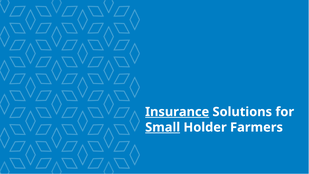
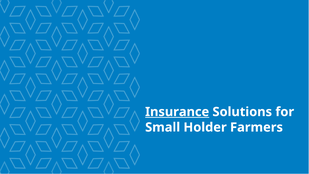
Small underline: present -> none (163, 127)
